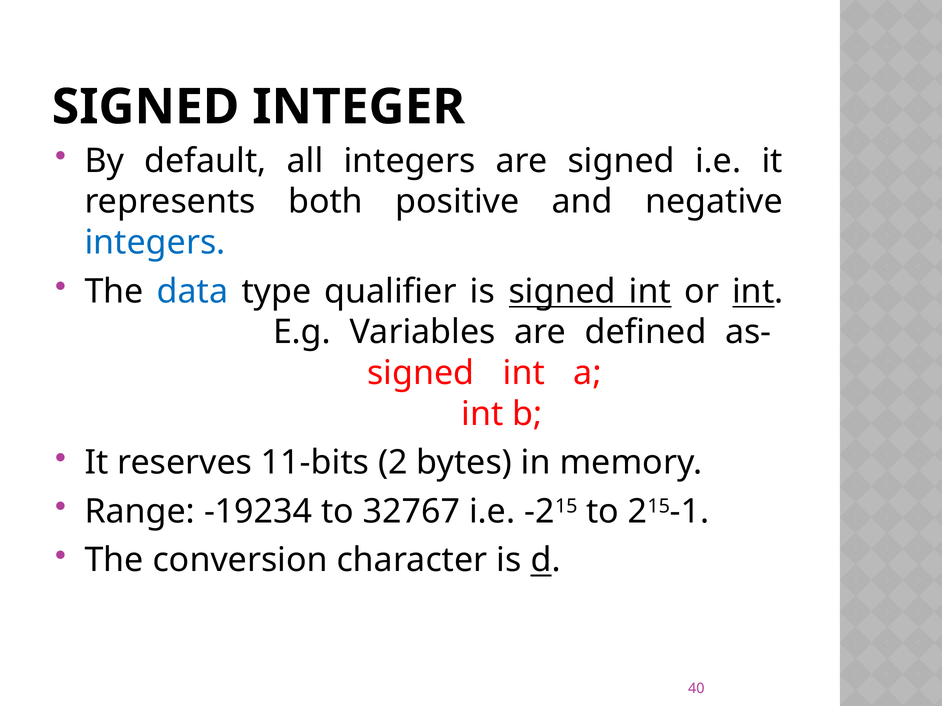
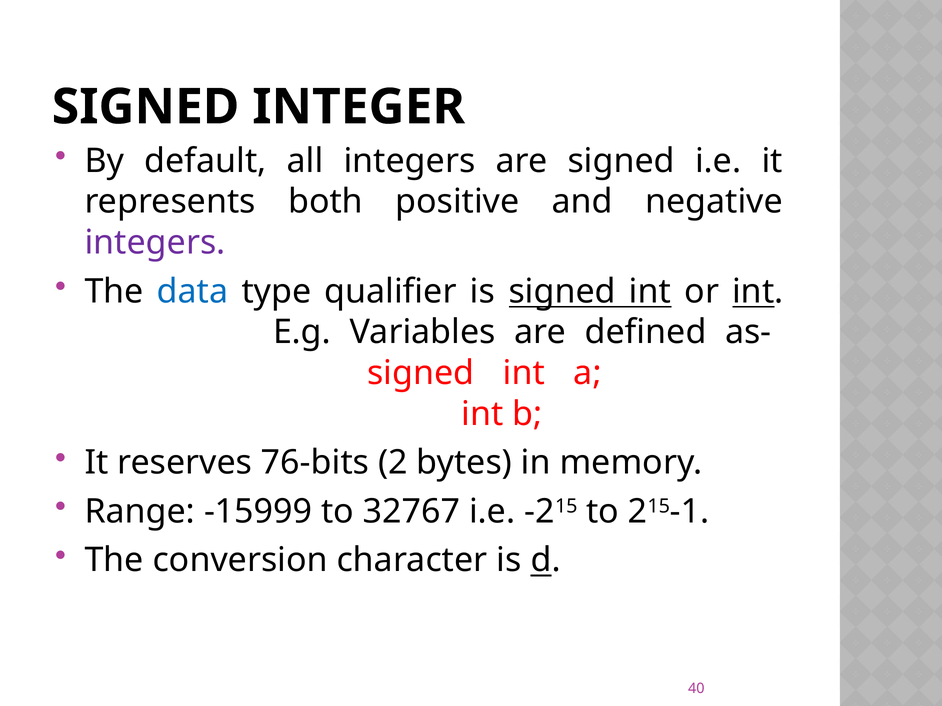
integers colour: blue -> purple (155, 243)
11-bits: 11-bits -> 76-bits (315, 463)
-19234: -19234 -> -15999 (258, 512)
